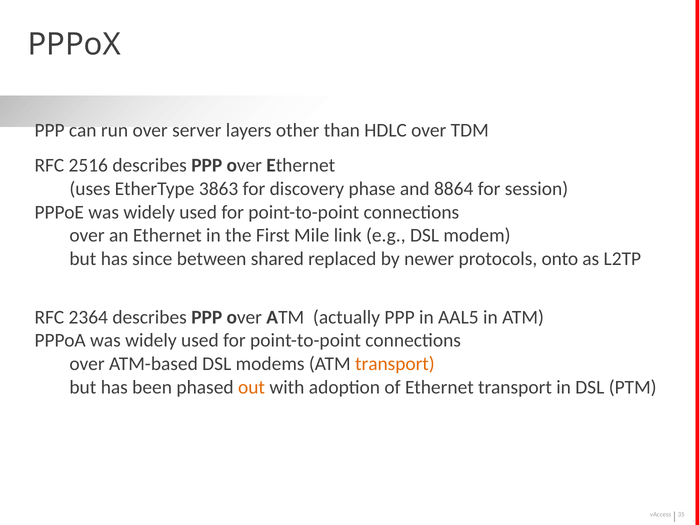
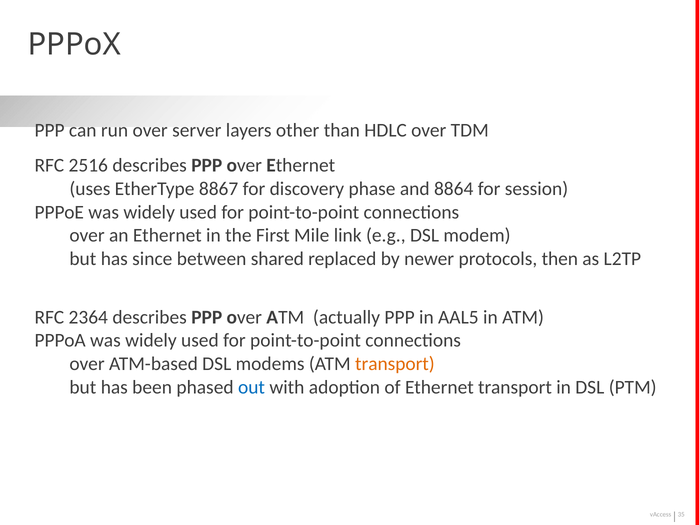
3863: 3863 -> 8867 (219, 189)
onto: onto -> then (560, 258)
out colour: orange -> blue (251, 387)
